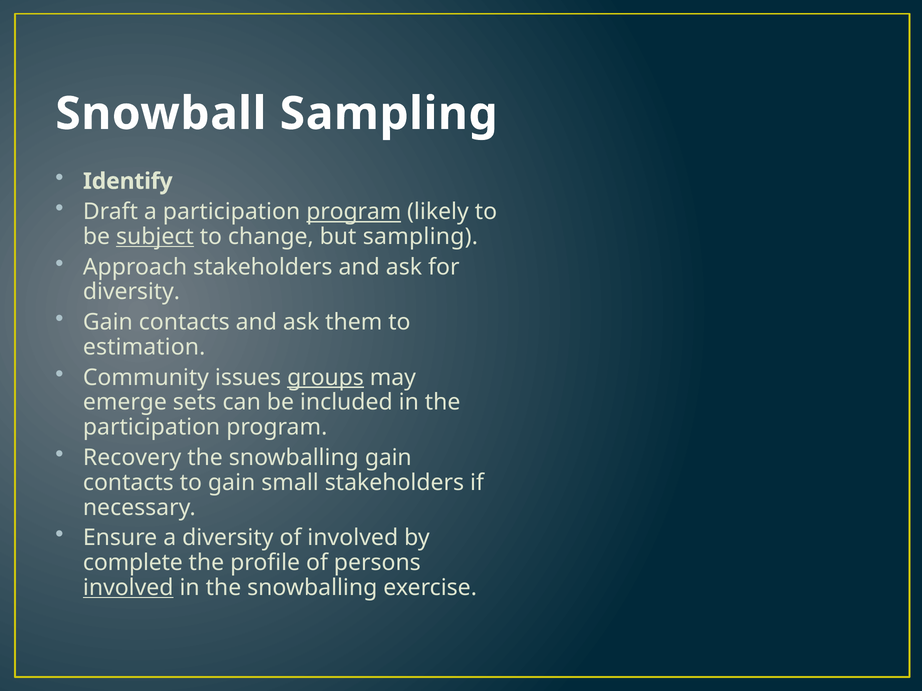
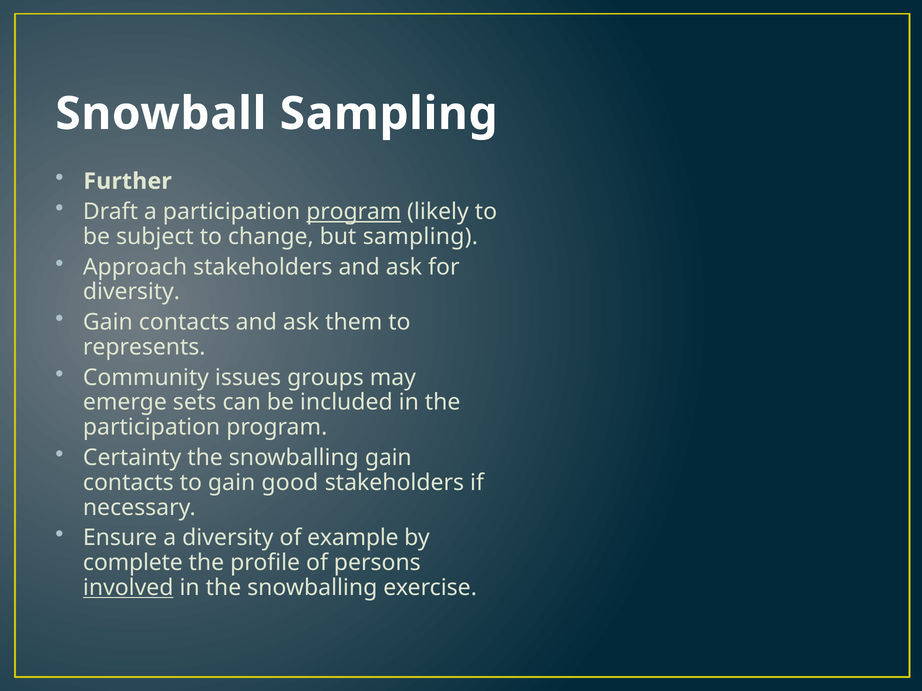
Identify: Identify -> Further (128, 181)
subject underline: present -> none (155, 237)
estimation: estimation -> represents (144, 347)
groups underline: present -> none (326, 378)
Recovery: Recovery -> Certainty (132, 458)
small: small -> good (290, 483)
of involved: involved -> example (353, 538)
